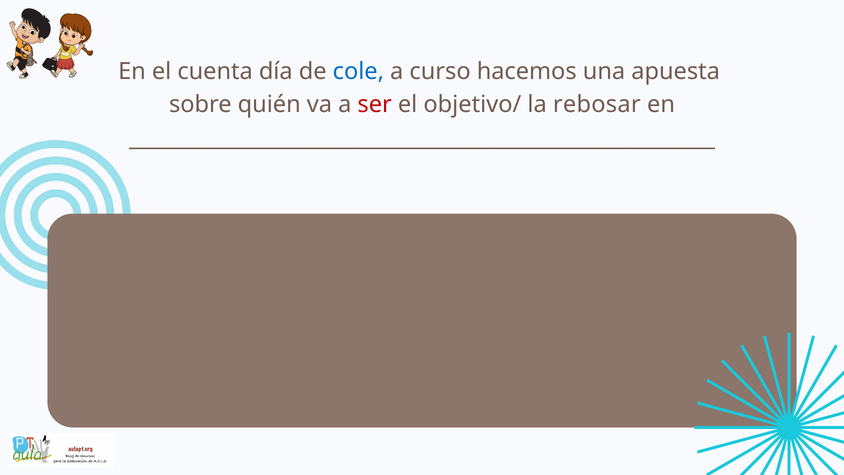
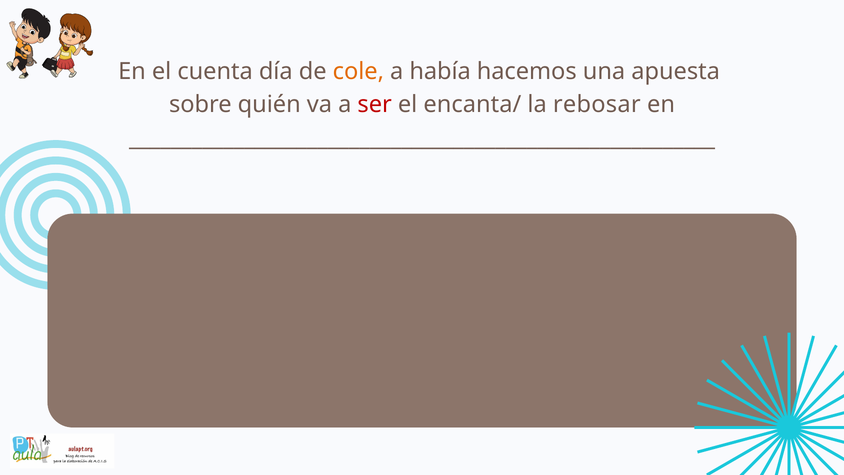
cole colour: blue -> orange (358, 72)
curso: curso -> había (440, 72)
objetivo/: objetivo/ -> encanta/ (472, 105)
